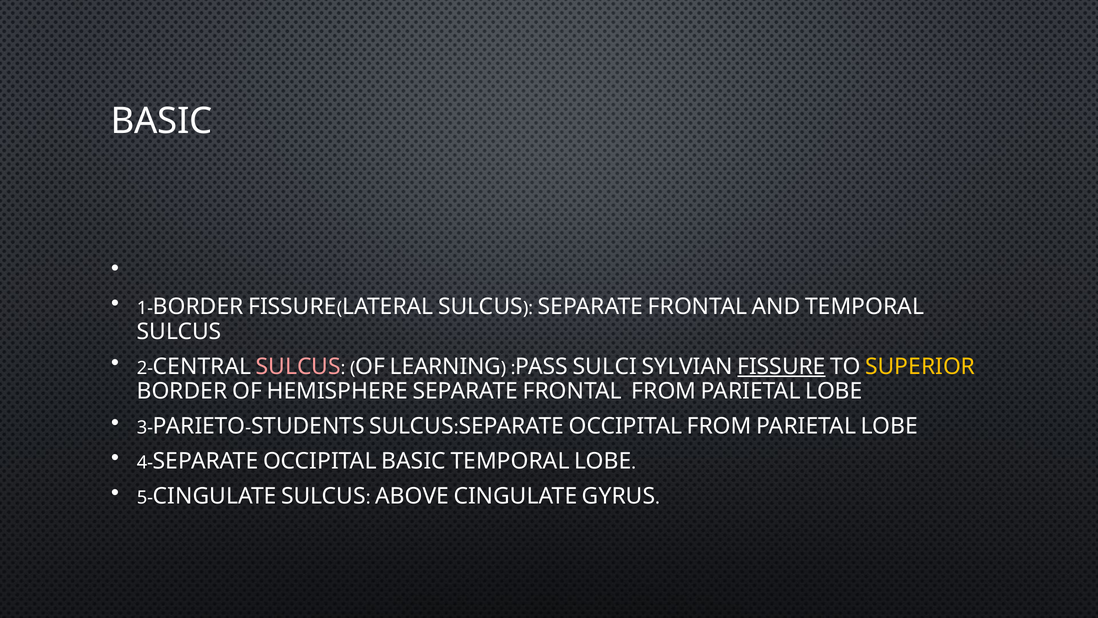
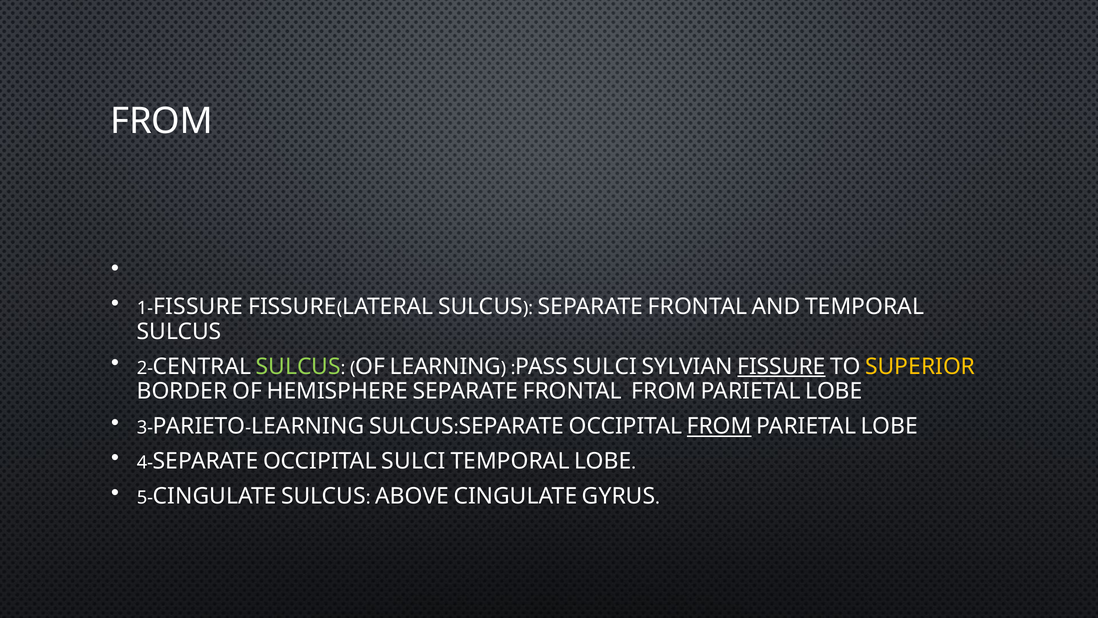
BASIC: BASIC -> FROM (162, 121)
BORDER: BORDER -> FISSURE (198, 307)
SULCUS colour: pink -> light green (298, 366)
STUDENTS: STUDENTS -> LEARNING (308, 426)
FROM underline: none -> present (719, 426)
OCCIPITAL BASIC: BASIC -> SULCI (413, 461)
